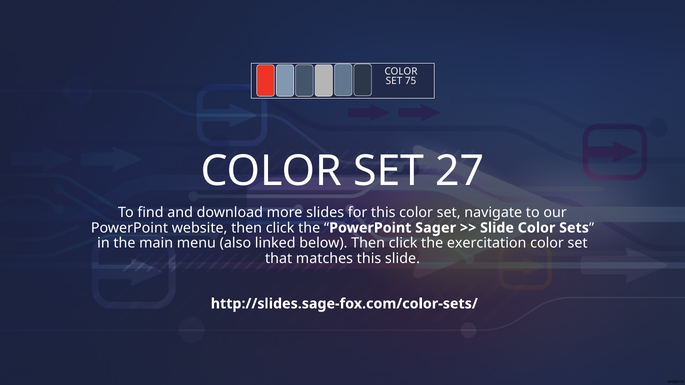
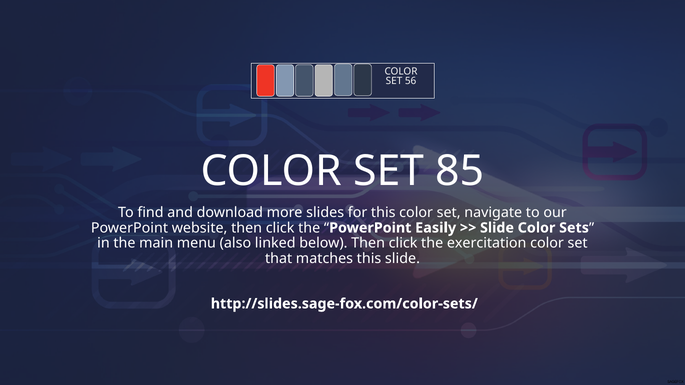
75: 75 -> 56 (411, 81)
27: 27 -> 85 (460, 171)
Sager: Sager -> Easily (436, 228)
